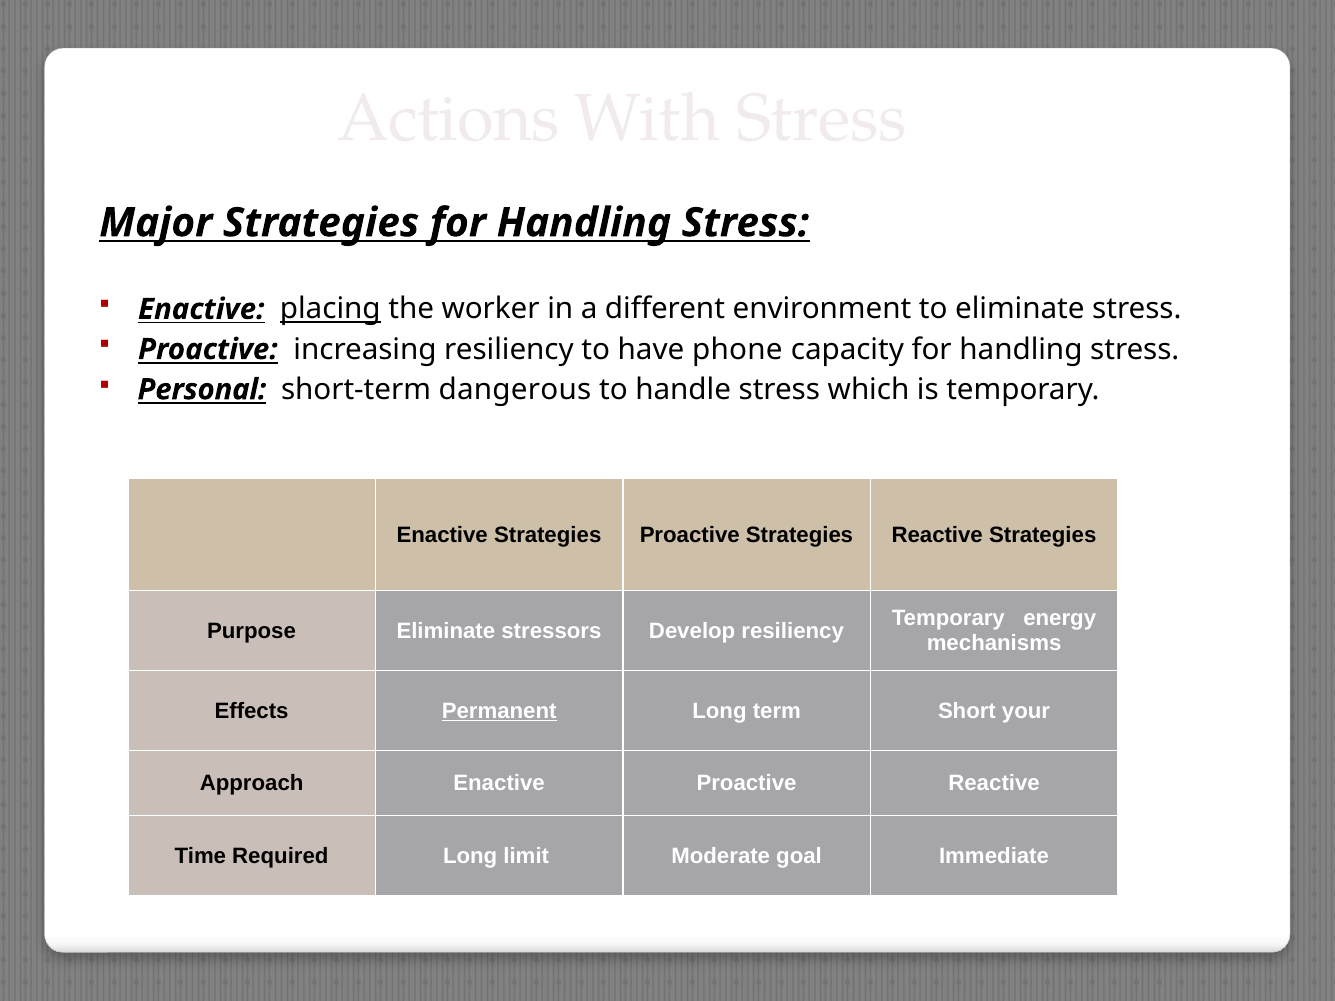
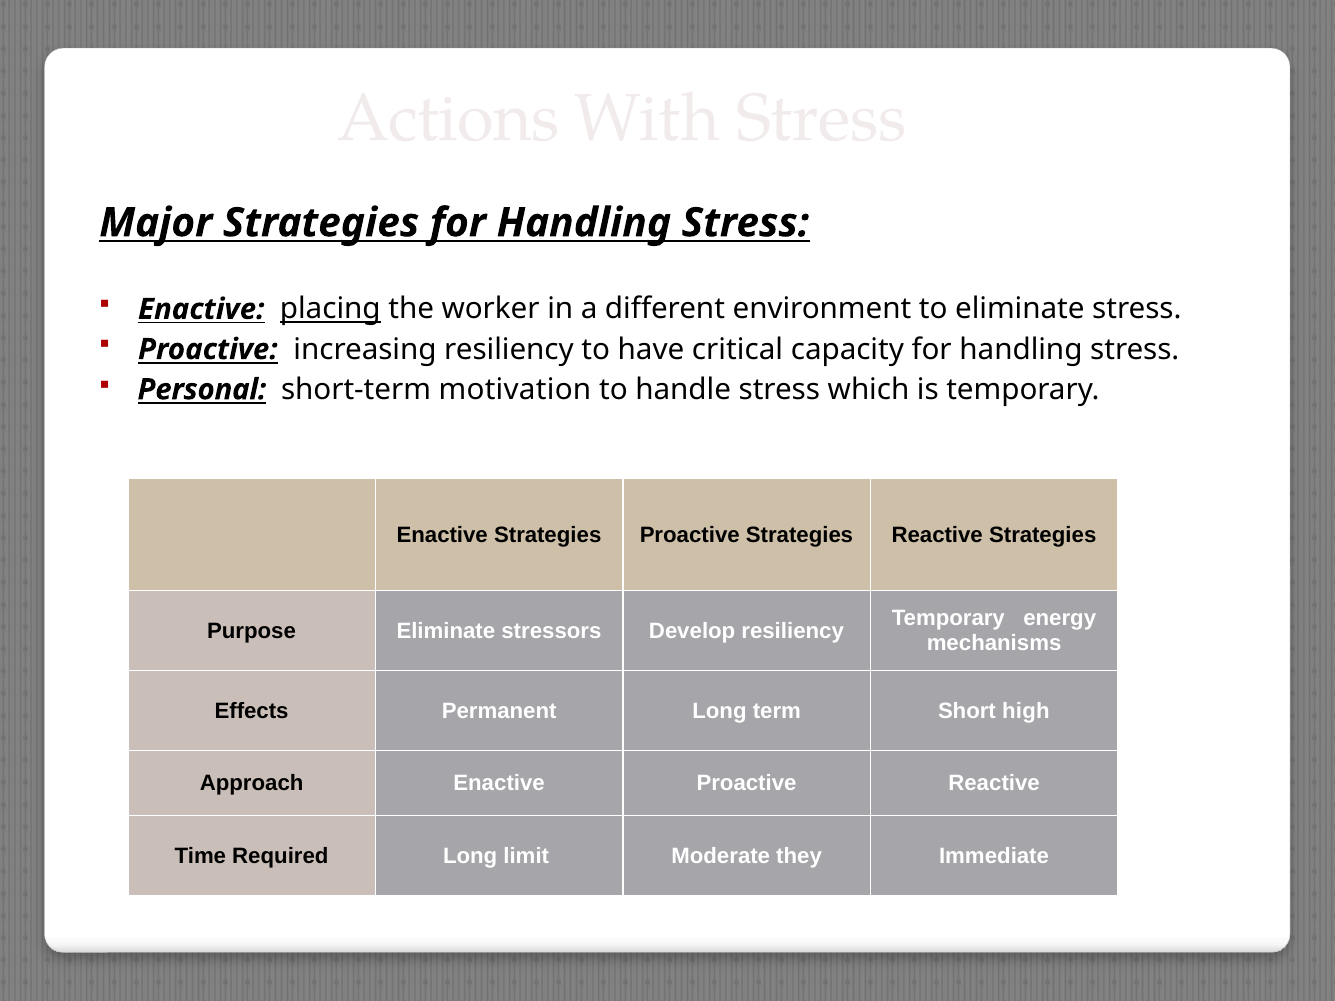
phone: phone -> critical (737, 349)
dangerous: dangerous -> motivation (515, 390)
Permanent underline: present -> none (499, 711)
your: your -> high (1026, 711)
goal: goal -> they (799, 856)
